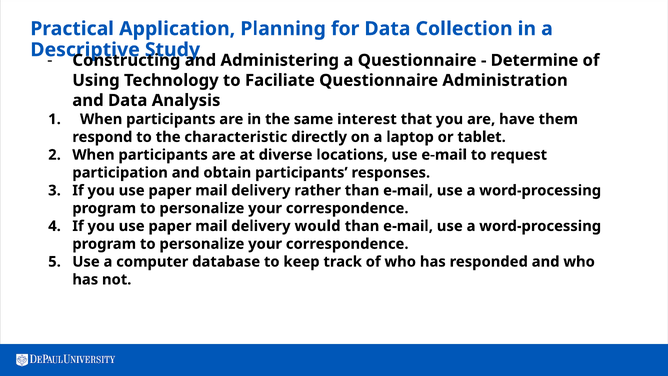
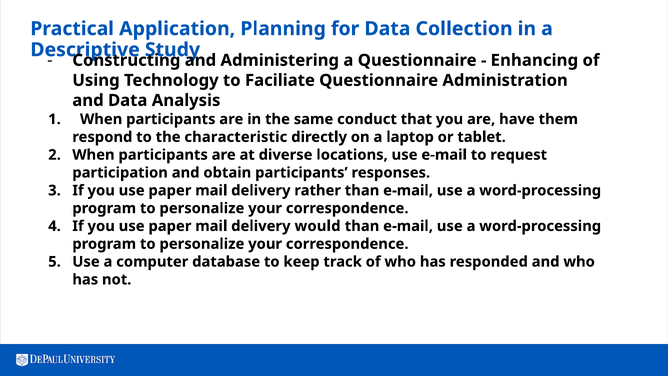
Determine: Determine -> Enhancing (534, 60)
interest: interest -> conduct (367, 119)
